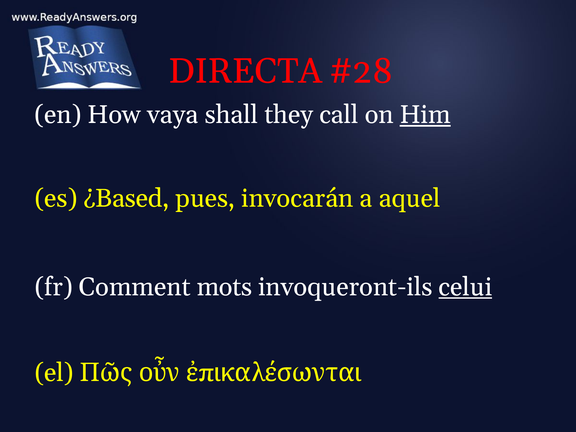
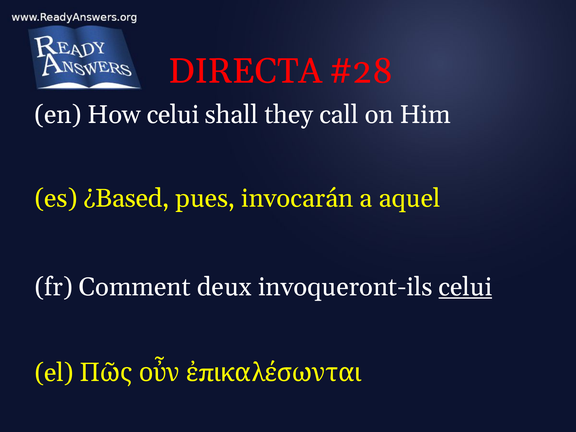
How vaya: vaya -> celui (173, 115)
Him underline: present -> none (425, 115)
mots: mots -> deux (224, 287)
